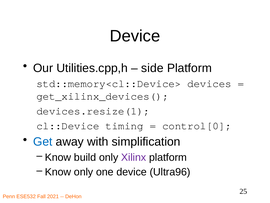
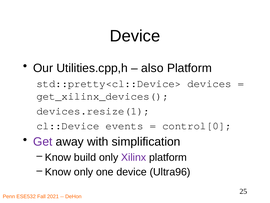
side: side -> also (152, 68)
std::memory<cl::Device>: std::memory<cl::Device> -> std::pretty<cl::Device> (109, 83)
timing: timing -> events (124, 125)
Get colour: blue -> purple (43, 141)
